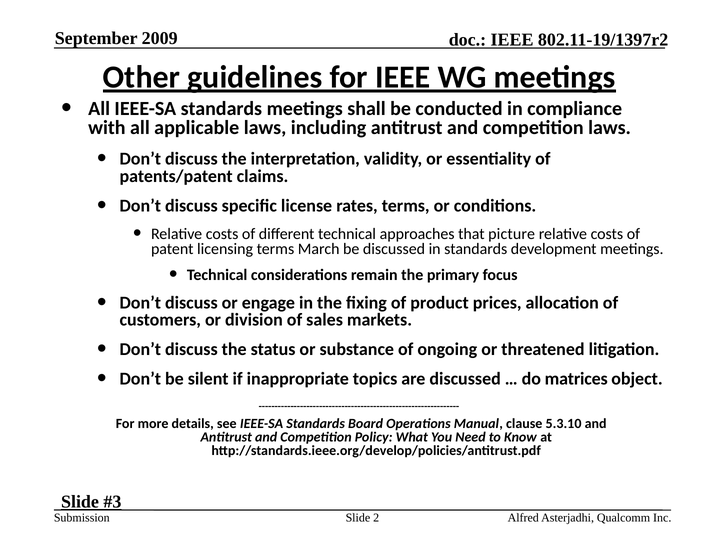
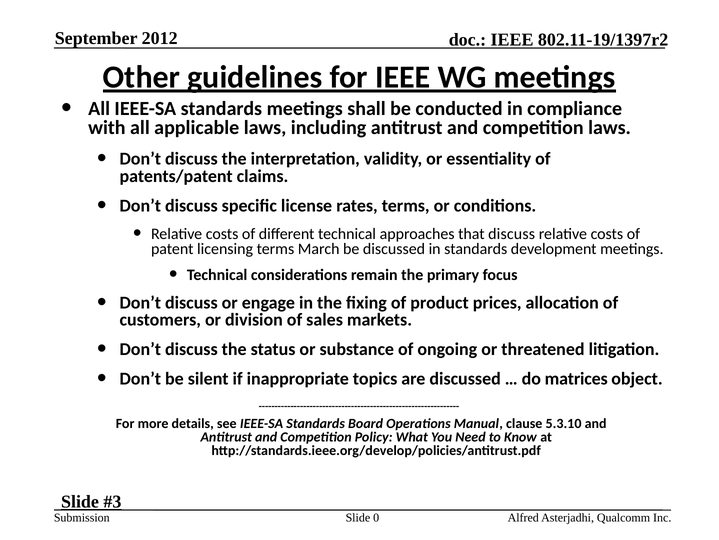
2009: 2009 -> 2012 (160, 38)
that picture: picture -> discuss (512, 234)
2: 2 -> 0 (376, 517)
